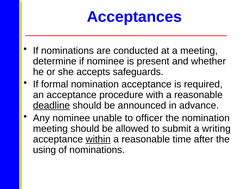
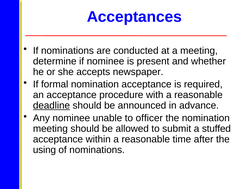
safeguards: safeguards -> newspaper (138, 72)
writing: writing -> stuffed (216, 129)
within underline: present -> none (98, 139)
